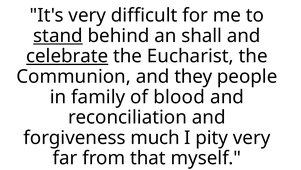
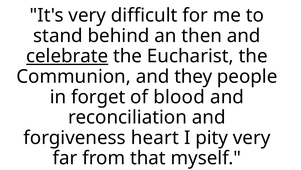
stand underline: present -> none (58, 36)
shall: shall -> then (202, 36)
family: family -> forget (98, 97)
much: much -> heart (155, 137)
